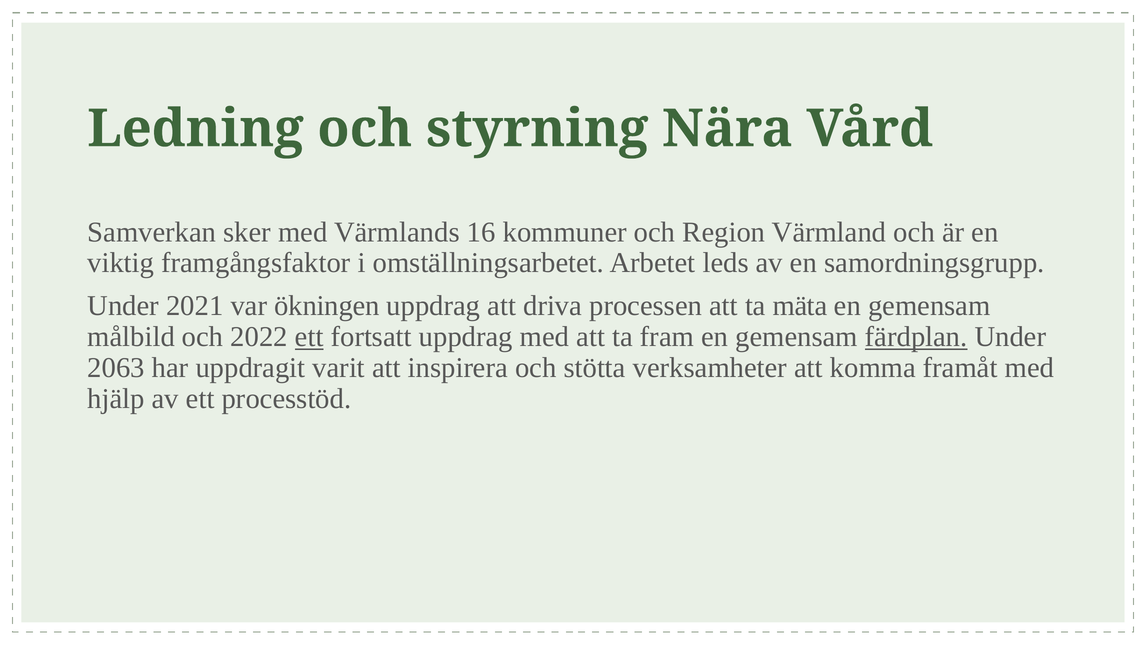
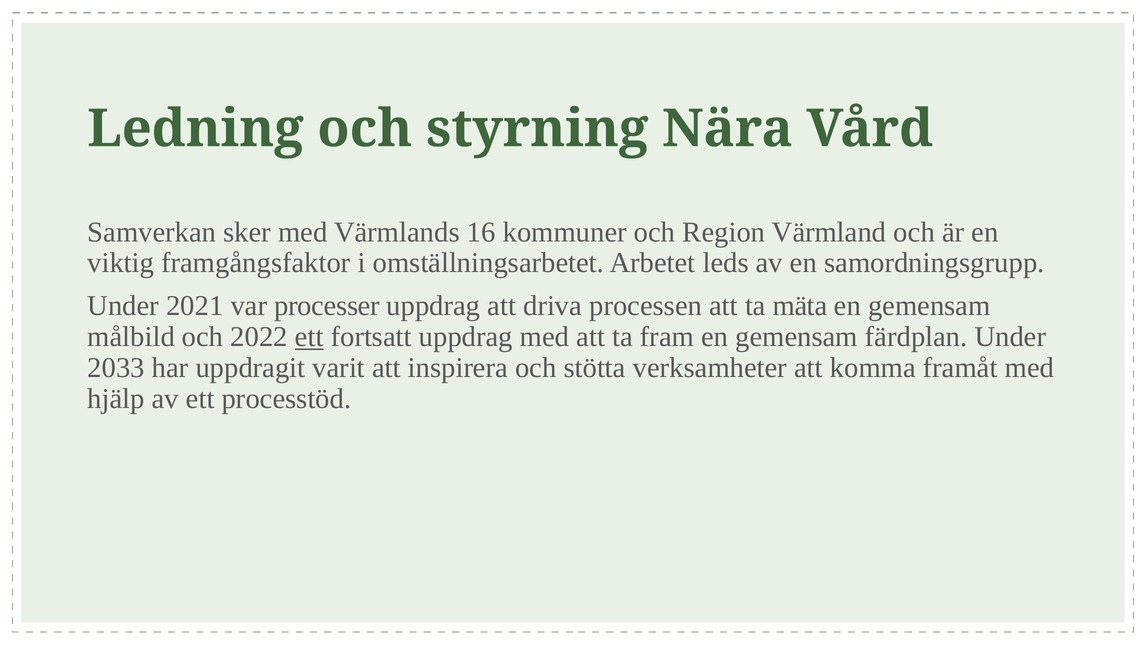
ökningen: ökningen -> processer (327, 306)
färdplan underline: present -> none (916, 337)
2063: 2063 -> 2033 (116, 368)
